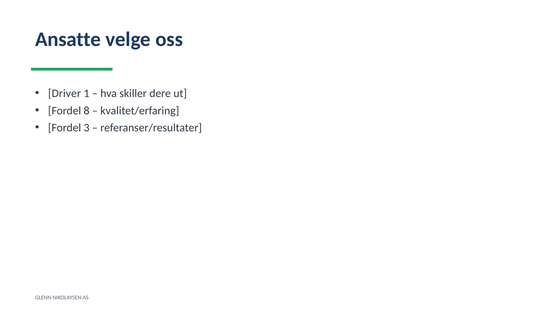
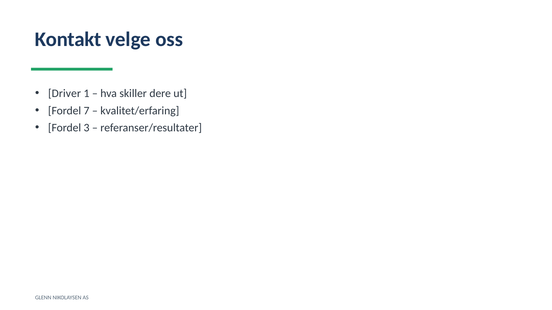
Ansatte: Ansatte -> Kontakt (68, 39)
8: 8 -> 7 (87, 111)
